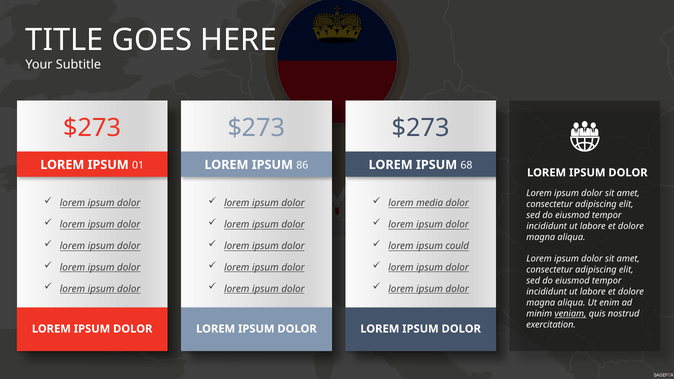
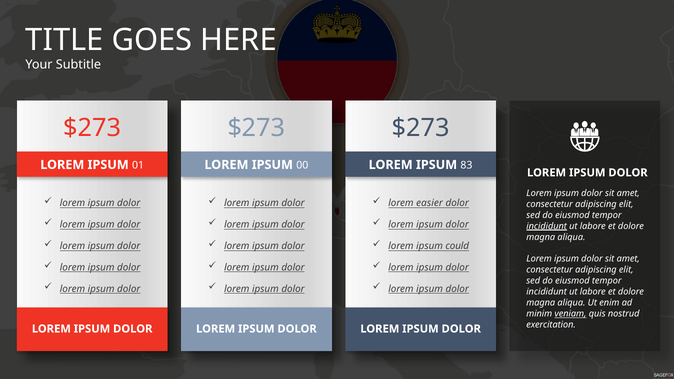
86: 86 -> 00 (302, 165)
68: 68 -> 83 (466, 165)
media: media -> easier (430, 203)
incididunt underline: none -> present (547, 226)
